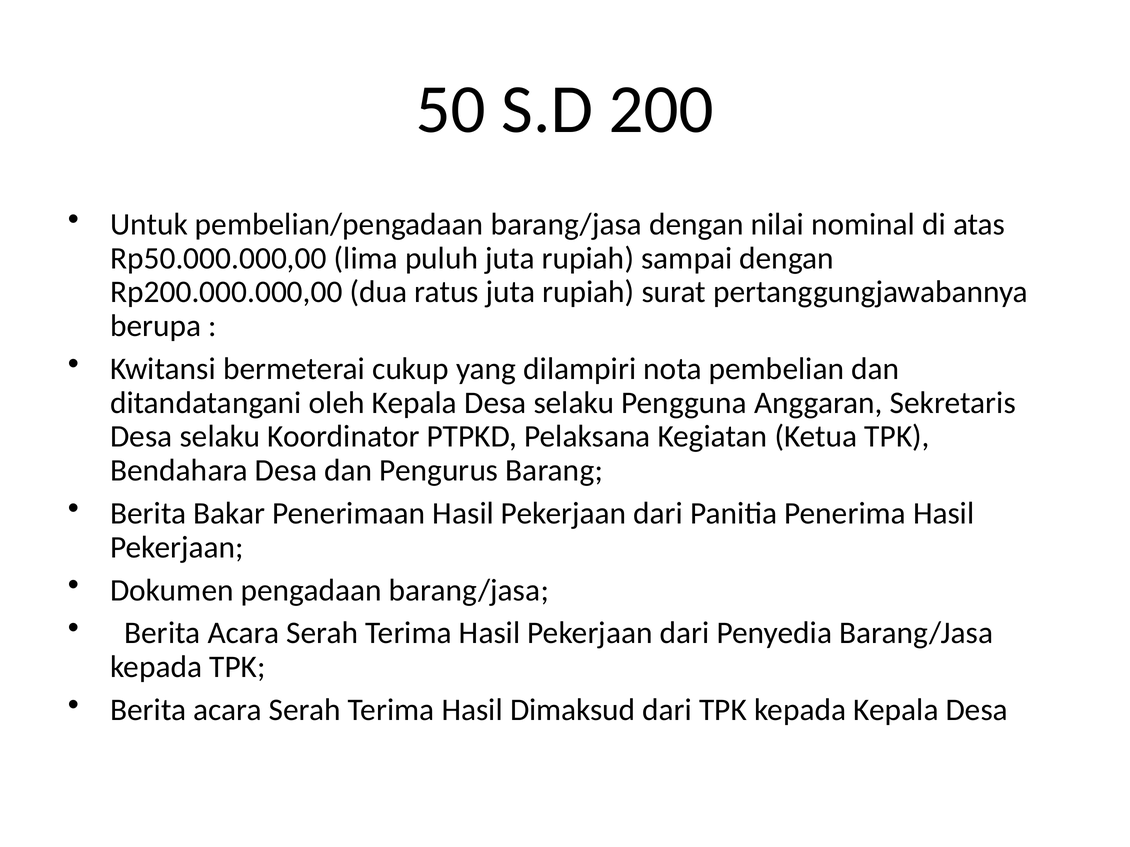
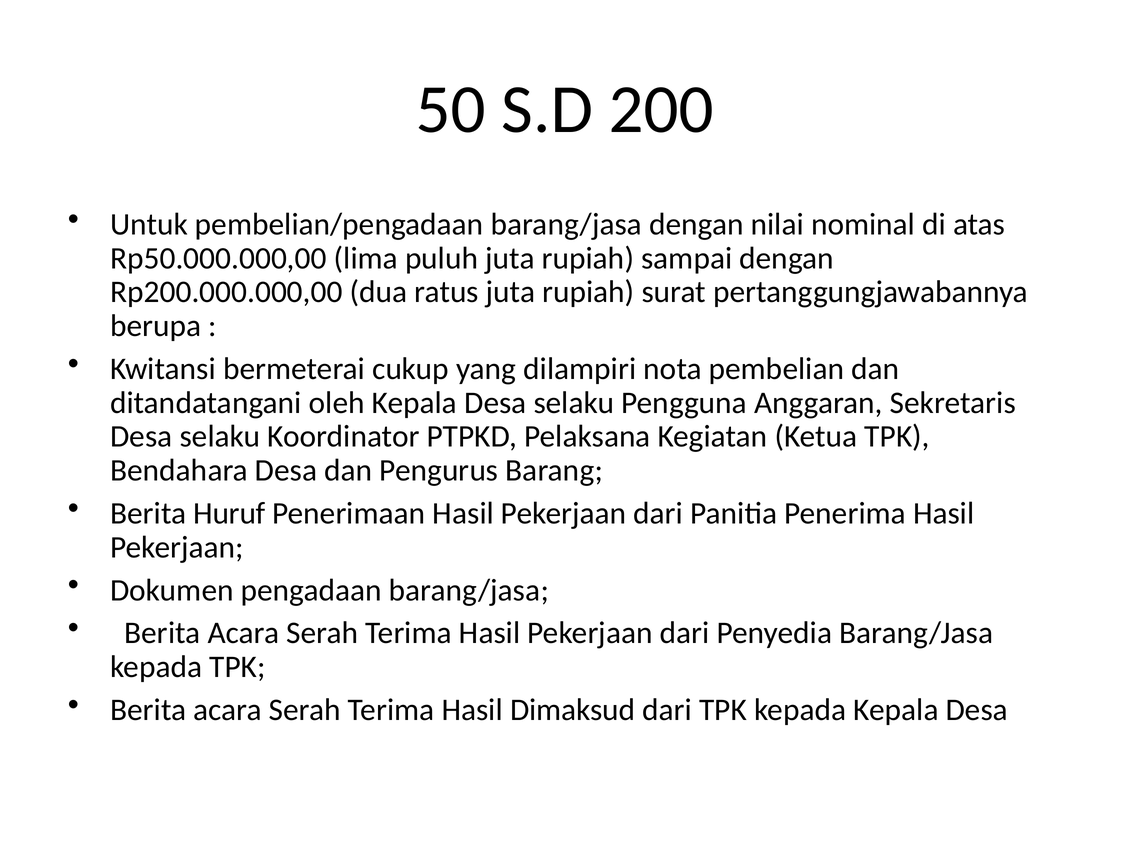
Bakar: Bakar -> Huruf (229, 514)
